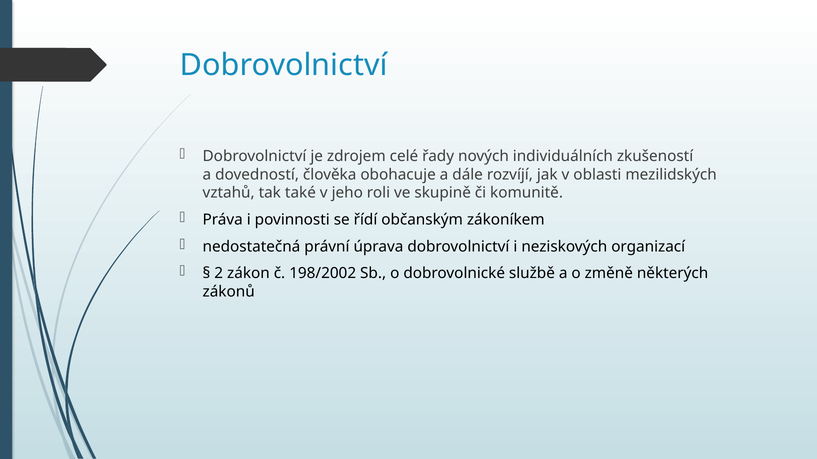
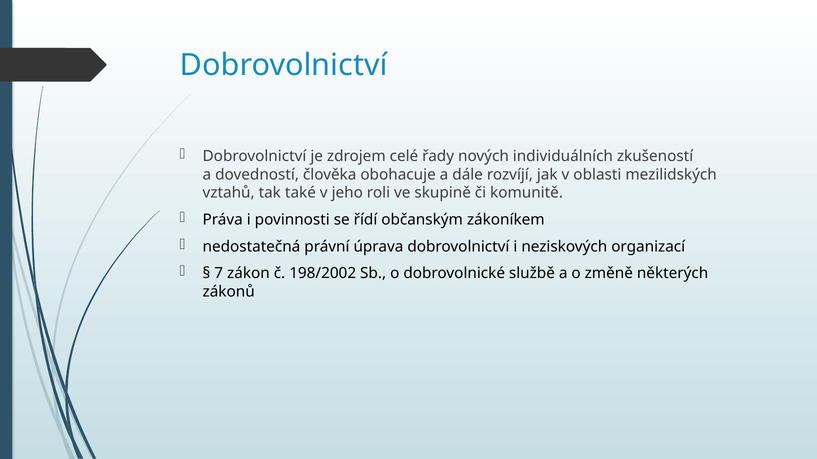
2: 2 -> 7 (219, 274)
